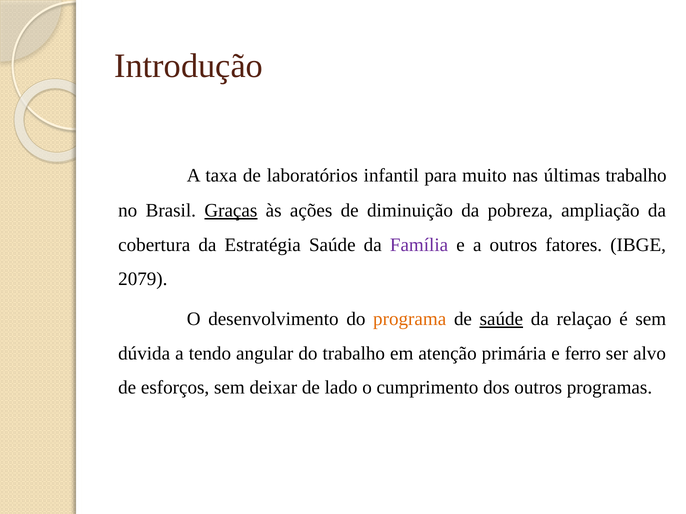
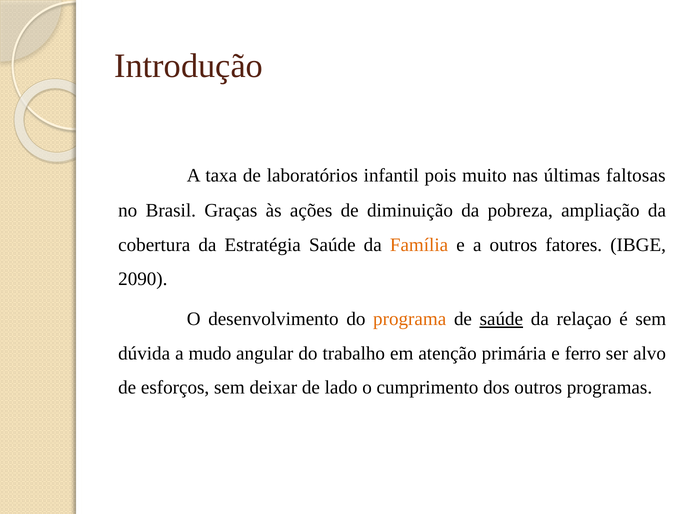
para: para -> pois (440, 176)
últimas trabalho: trabalho -> faltosas (636, 176)
Graças underline: present -> none (231, 211)
Família colour: purple -> orange (419, 245)
2079: 2079 -> 2090 (143, 279)
tendo: tendo -> mudo (210, 354)
